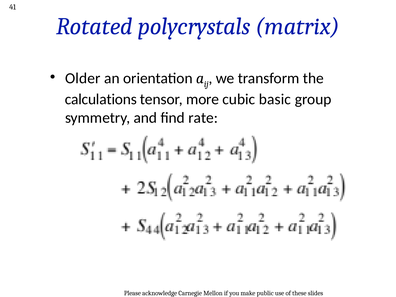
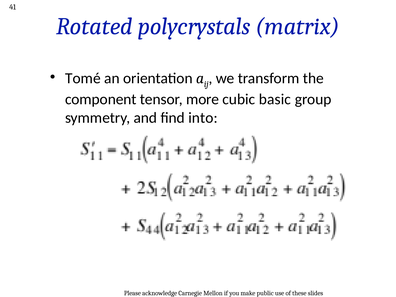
Older: Older -> Tomé (83, 78)
calculations: calculations -> component (101, 99)
rate: rate -> into (203, 118)
